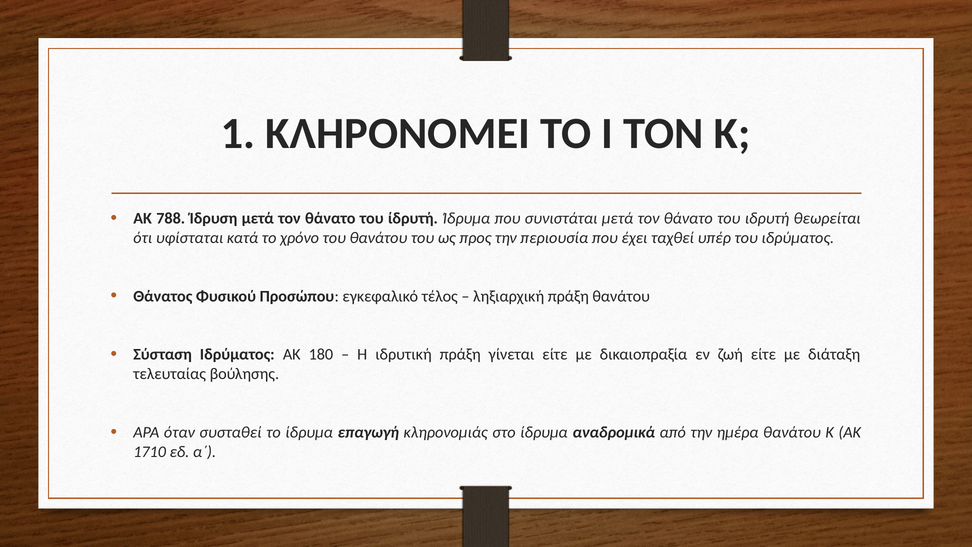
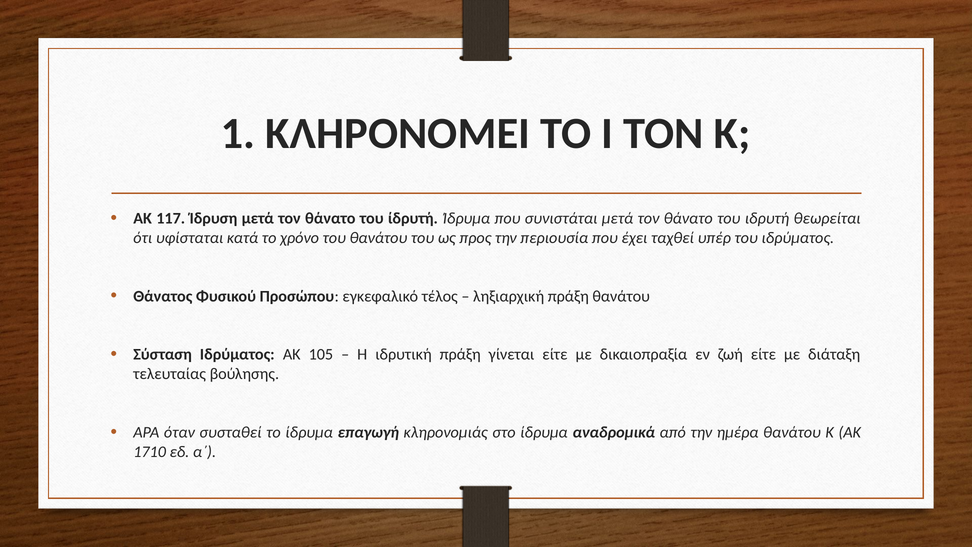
788: 788 -> 117 (171, 218)
180: 180 -> 105 (321, 354)
